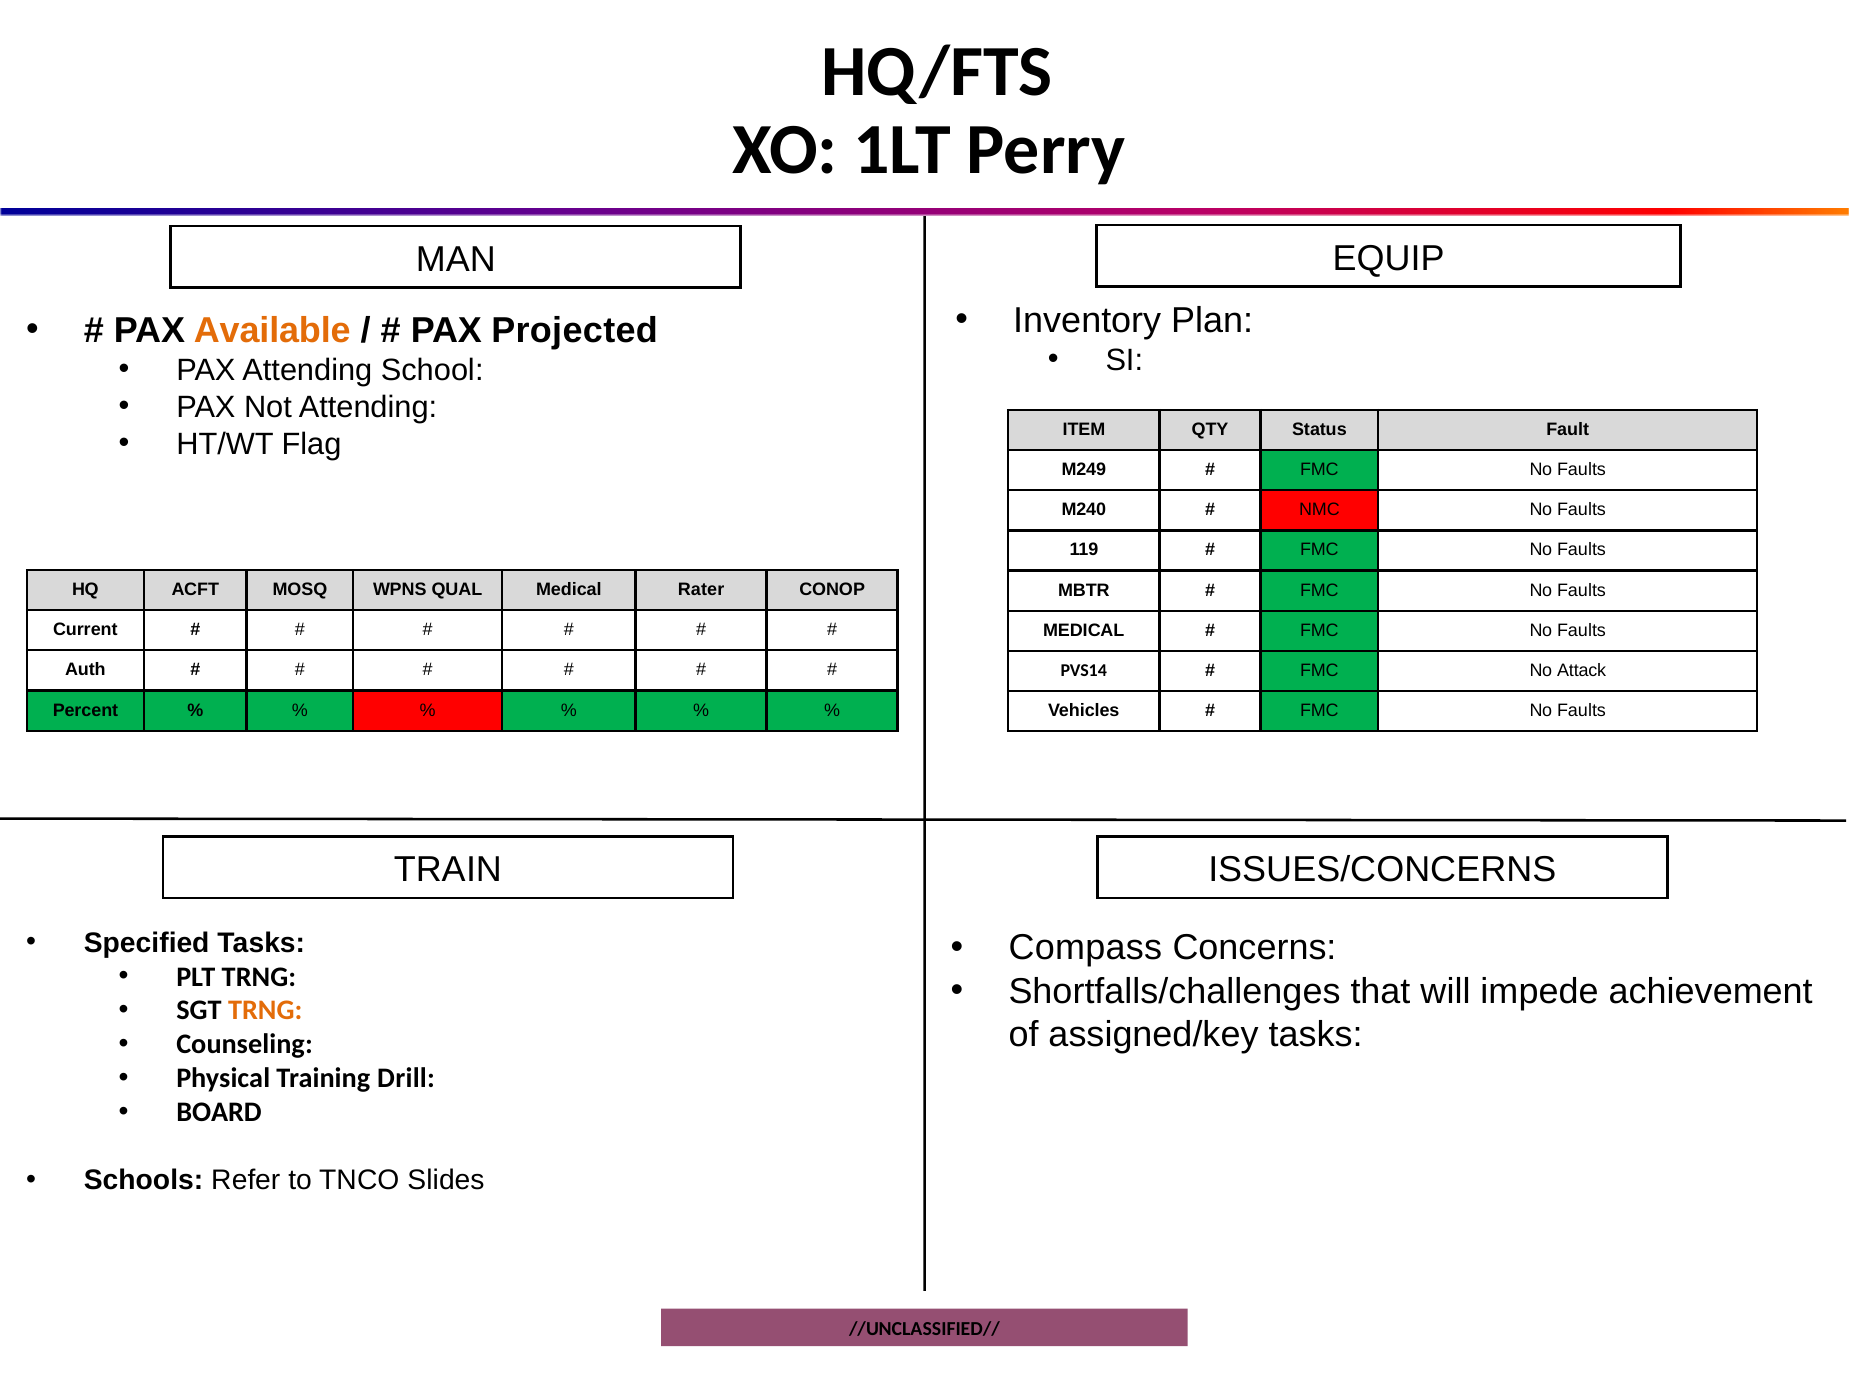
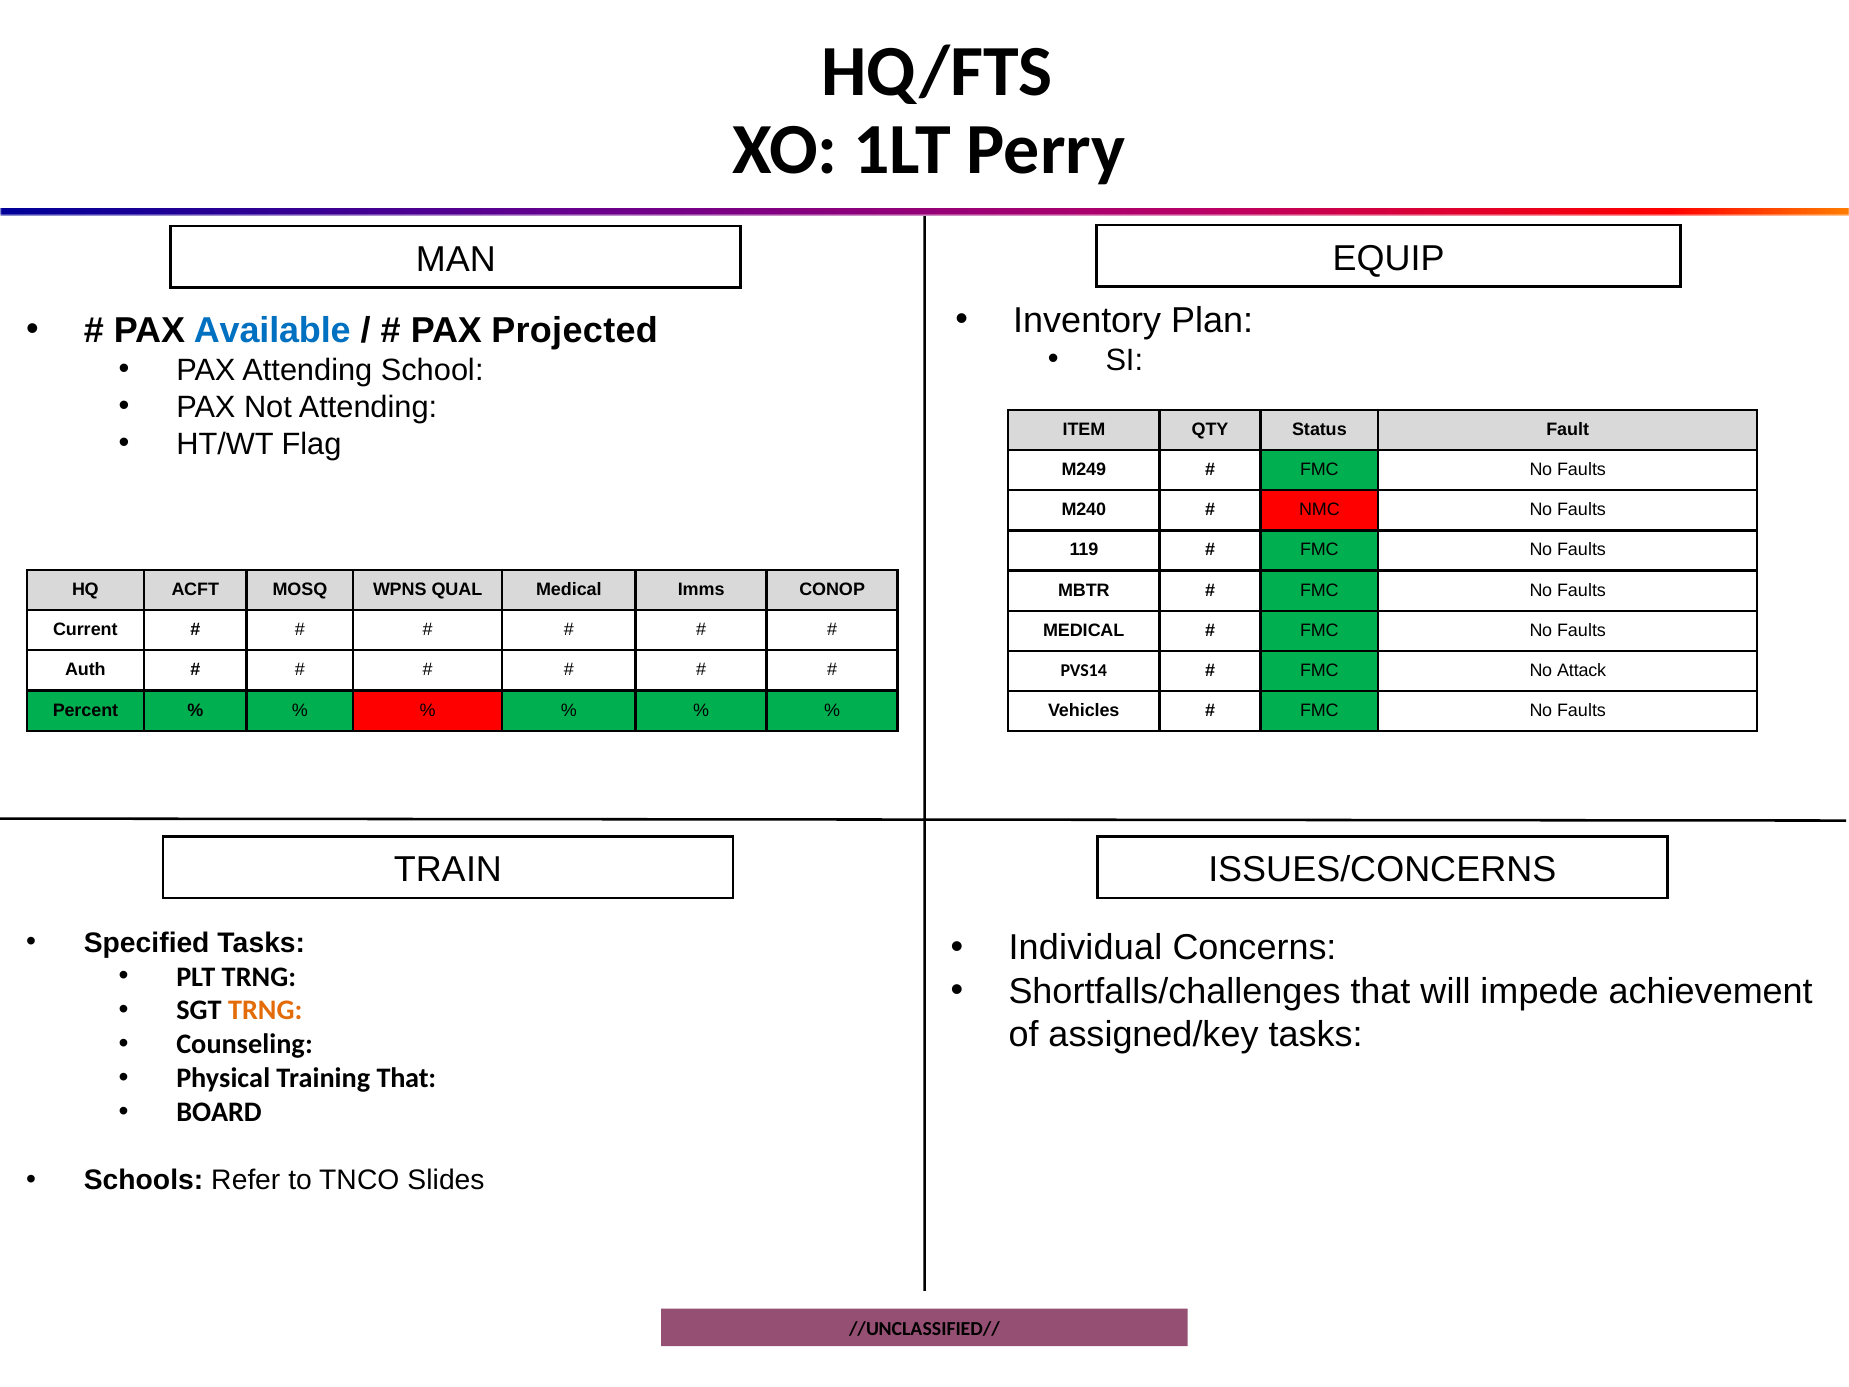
Available colour: orange -> blue (272, 331)
Rater: Rater -> Imms (701, 590)
Compass: Compass -> Individual (1085, 948)
Training Drill: Drill -> That (406, 1078)
